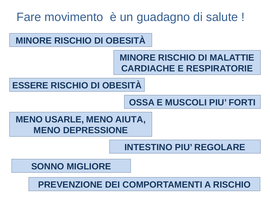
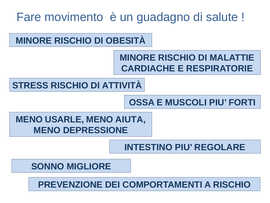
ESSERE: ESSERE -> STRESS (30, 85)
OBESITÀ: OBESITÀ -> ATTIVITÀ (122, 85)
